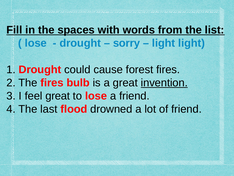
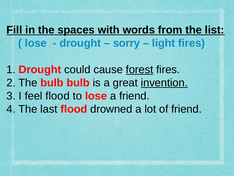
light light: light -> fires (192, 43)
forest underline: none -> present (140, 69)
The fires: fires -> bulb (52, 83)
feel great: great -> flood (58, 96)
